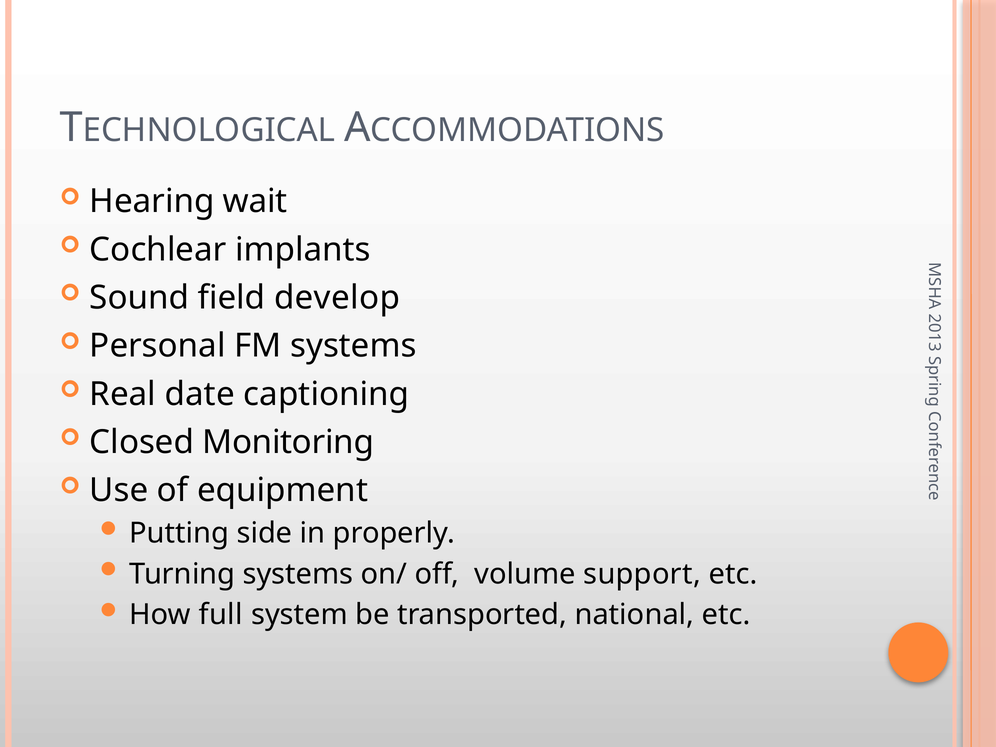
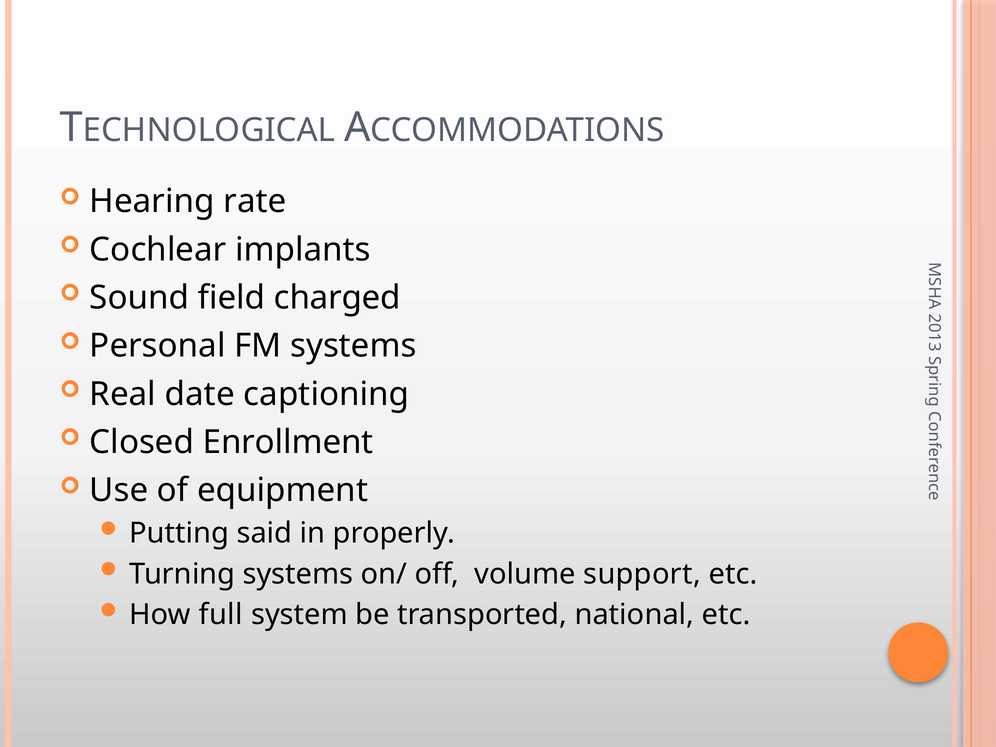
wait: wait -> rate (255, 202)
develop: develop -> charged (337, 298)
Monitoring: Monitoring -> Enrollment (288, 442)
side: side -> said (264, 533)
